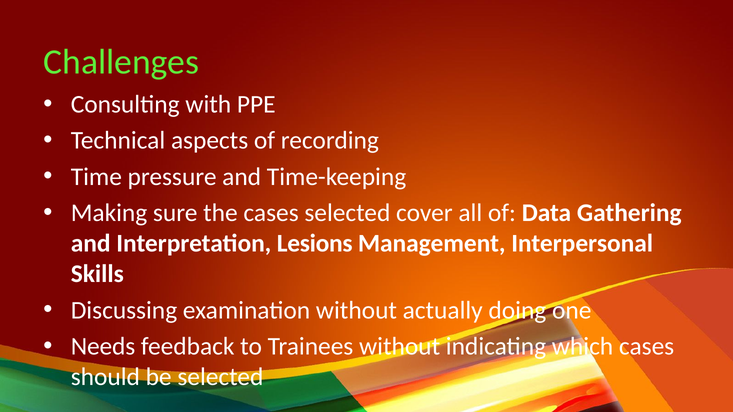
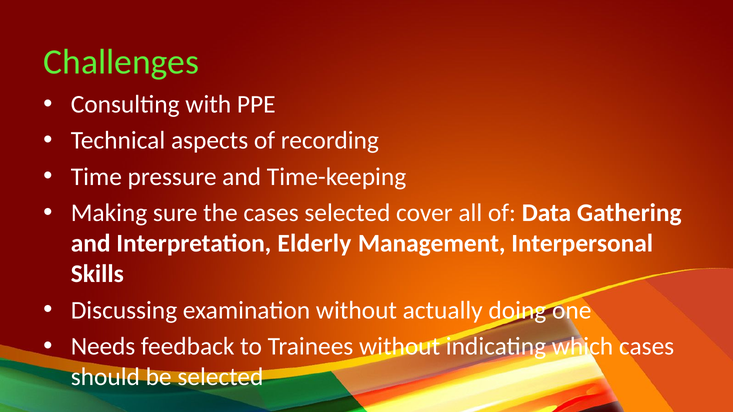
Lesions: Lesions -> Elderly (314, 244)
